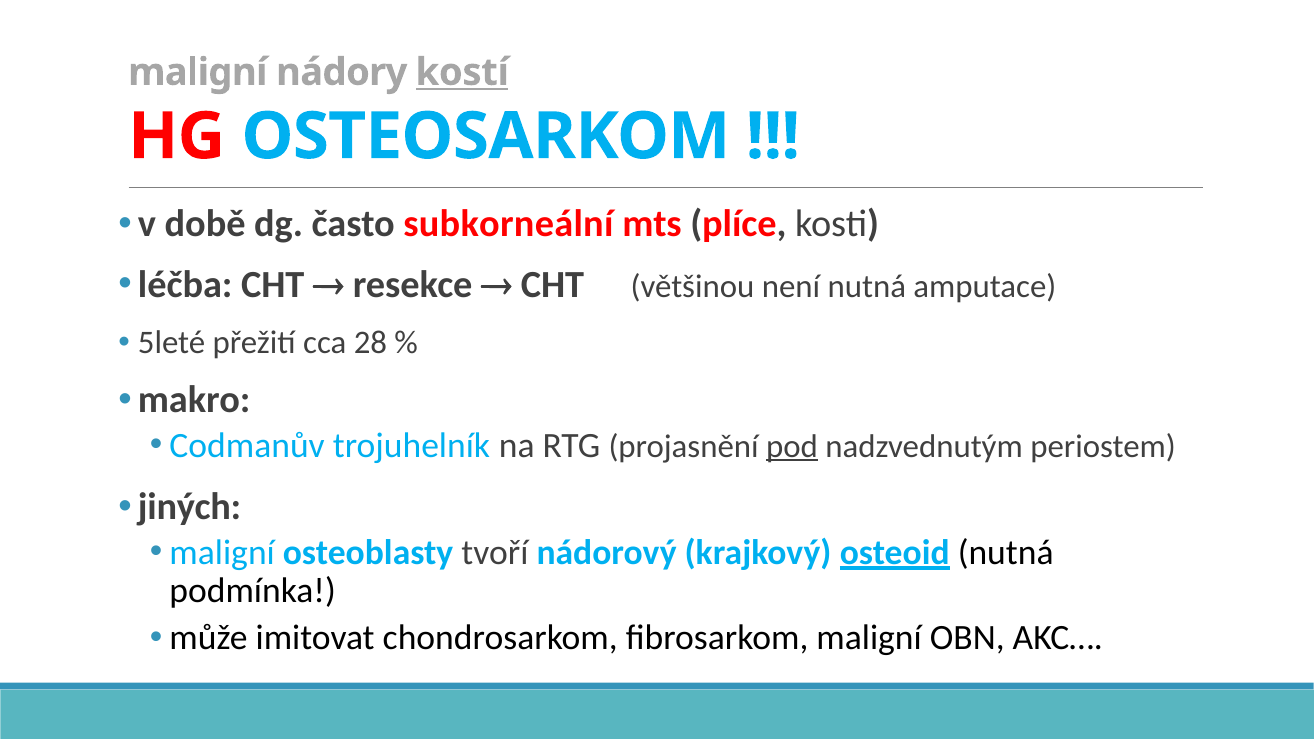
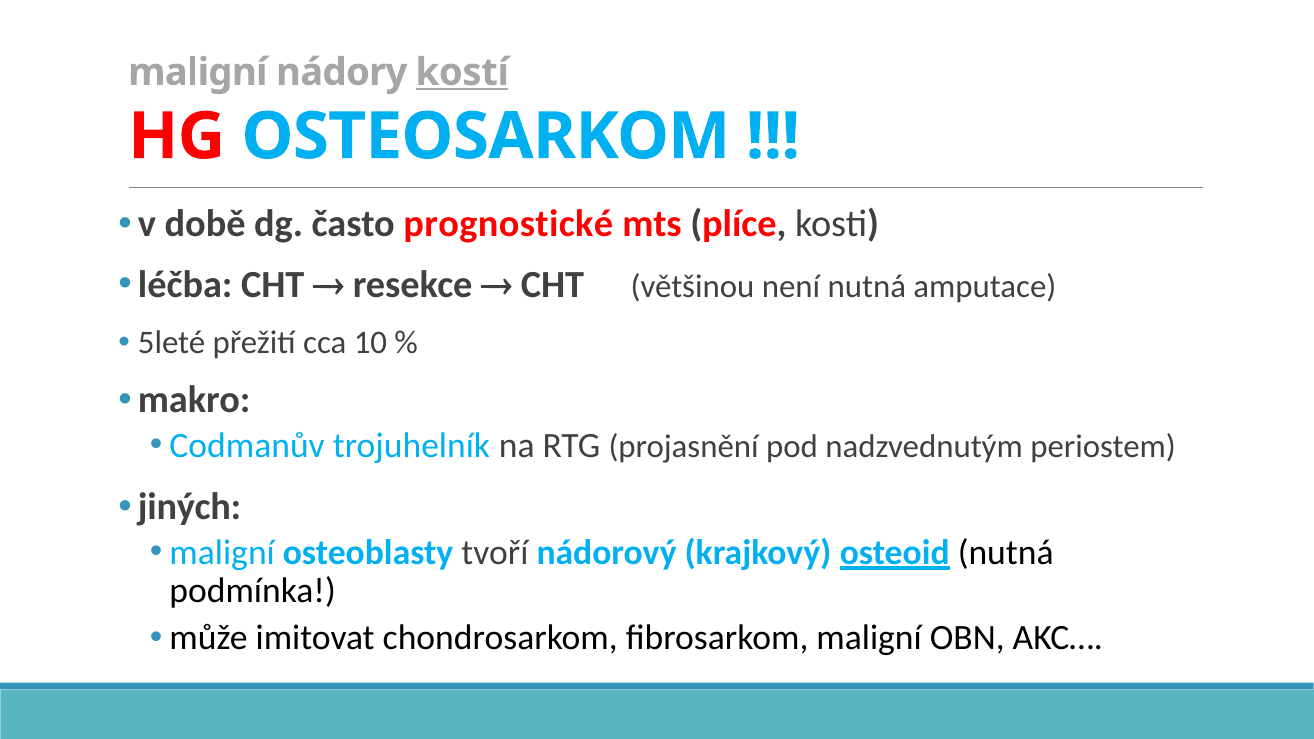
subkorneální: subkorneální -> prognostické (508, 224)
28: 28 -> 10 (370, 343)
pod underline: present -> none (792, 446)
